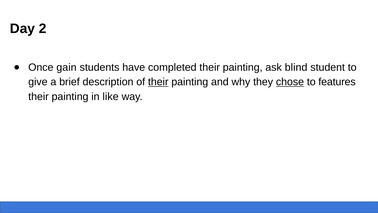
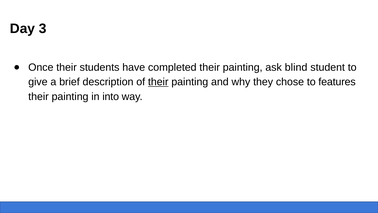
2: 2 -> 3 (43, 29)
Once gain: gain -> their (67, 67)
chose underline: present -> none (290, 82)
like: like -> into (111, 96)
